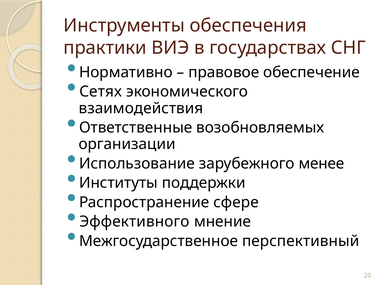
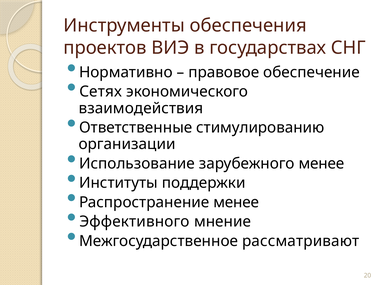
практики: практики -> проектов (105, 48)
возобновляемых: возобновляемых -> стимулированию (260, 128)
Распространение сфере: сфере -> менее (236, 202)
перспективный: перспективный -> рассматривают (301, 241)
